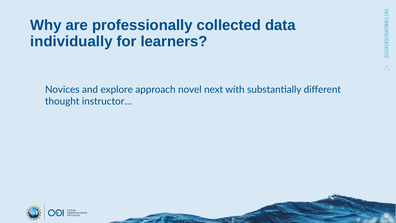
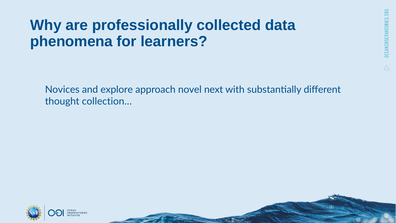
individually: individually -> phenomena (71, 41)
instructor…: instructor… -> collection… (107, 101)
